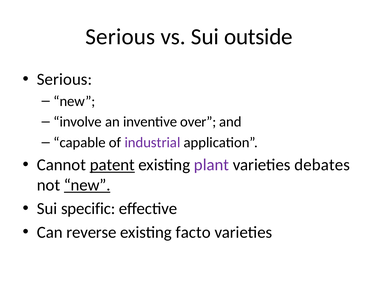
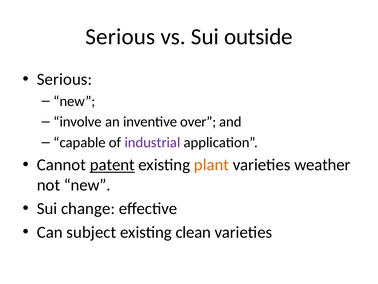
plant colour: purple -> orange (211, 165)
debates: debates -> weather (322, 165)
new underline: present -> none (87, 185)
specific: specific -> change (88, 208)
reverse: reverse -> subject (91, 232)
facto: facto -> clean (193, 232)
